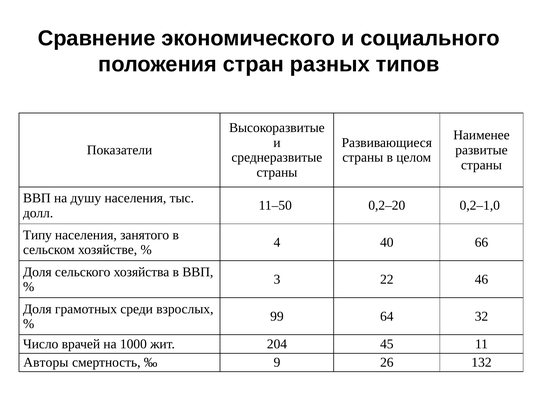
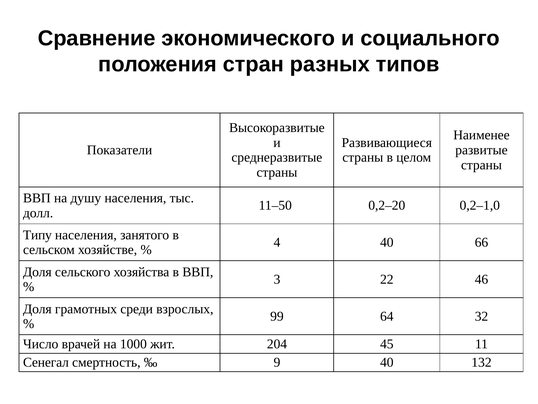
Авторы: Авторы -> Сенегал (46, 362)
9 26: 26 -> 40 (387, 362)
